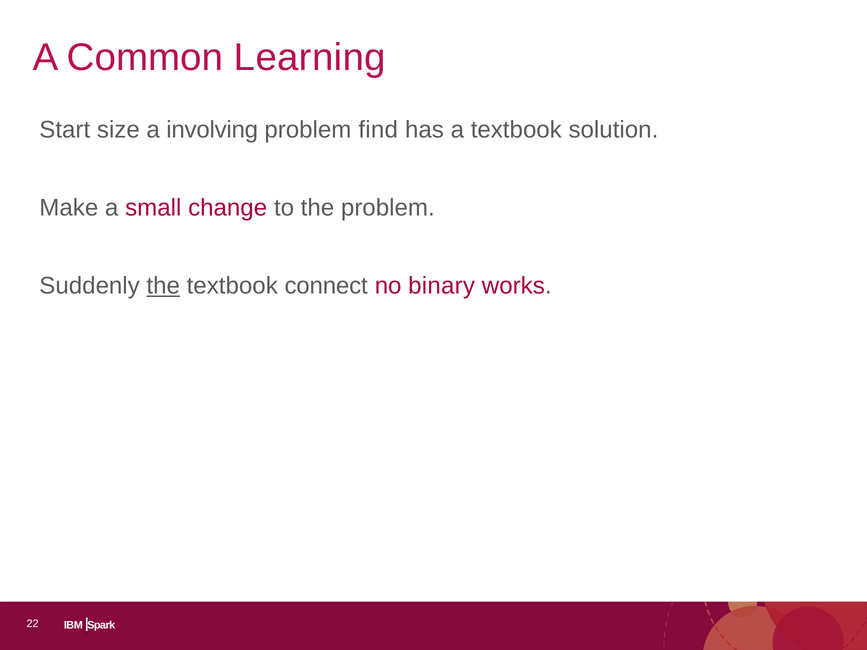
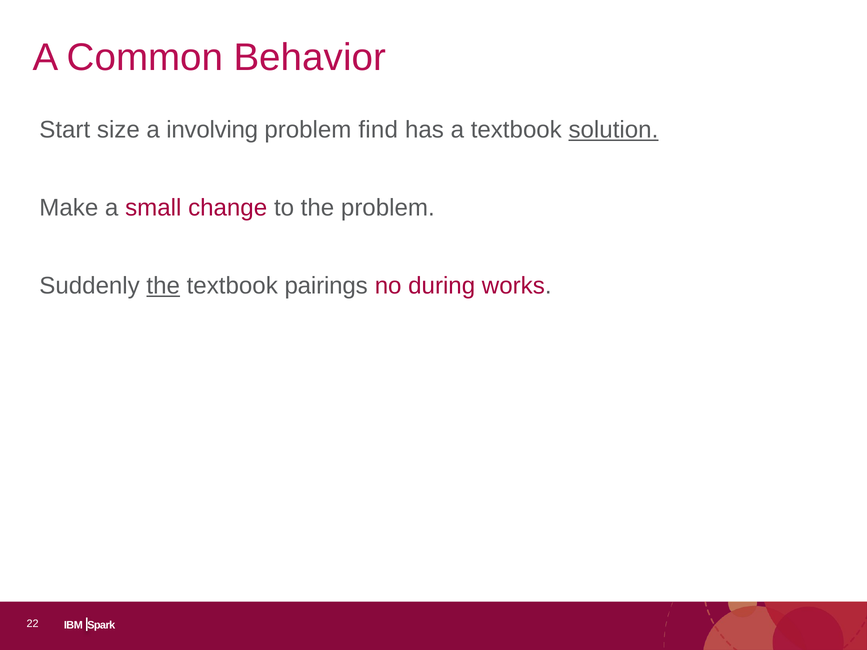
Learning: Learning -> Behavior (310, 58)
solution underline: none -> present (613, 130)
connect: connect -> pairings (326, 286)
binary: binary -> during (442, 286)
